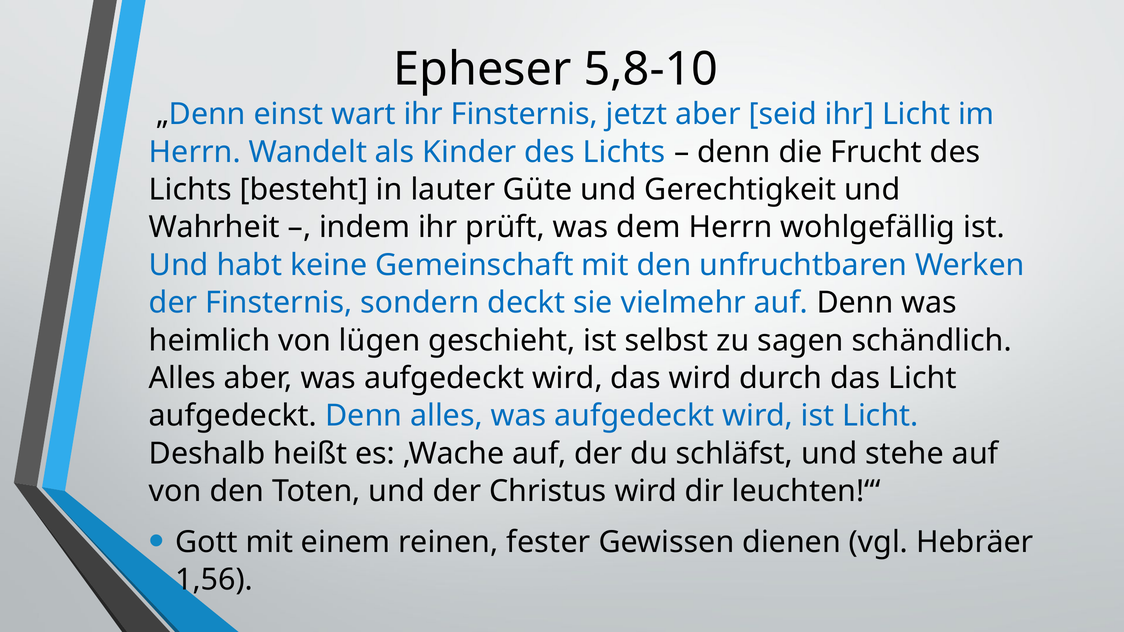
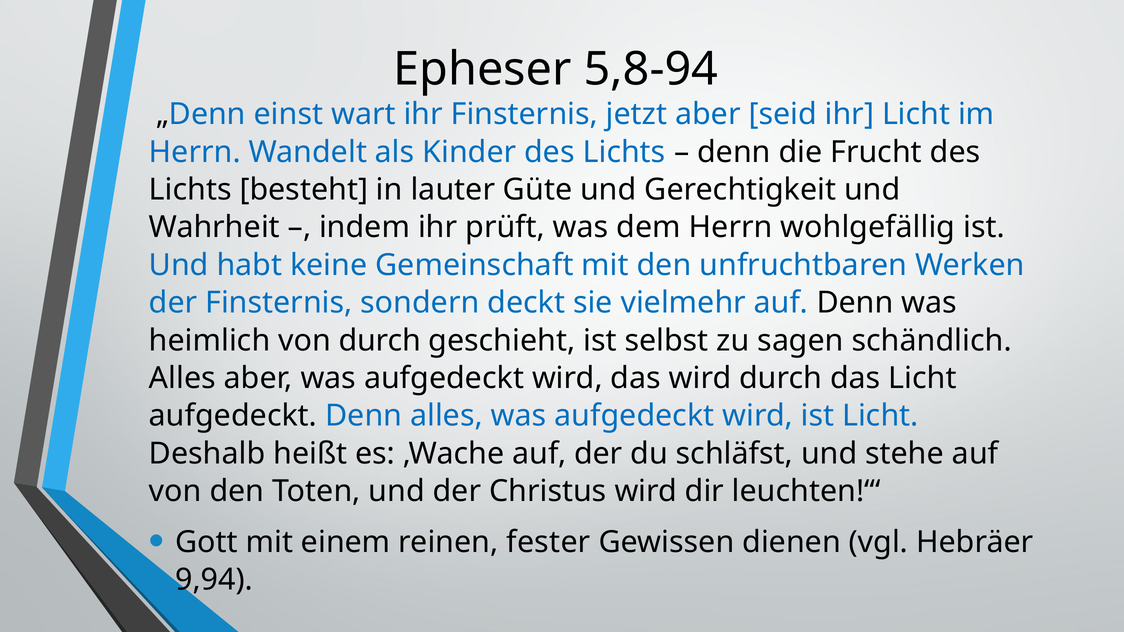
5,8-10: 5,8-10 -> 5,8-94 (651, 69)
von lügen: lügen -> durch (380, 341)
1,56: 1,56 -> 9,94 (214, 580)
